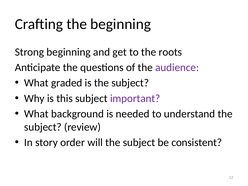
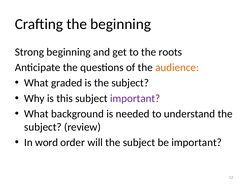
audience colour: purple -> orange (177, 67)
story: story -> word (47, 143)
be consistent: consistent -> important (197, 143)
